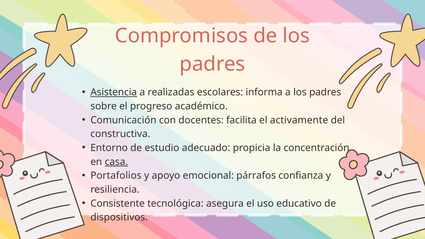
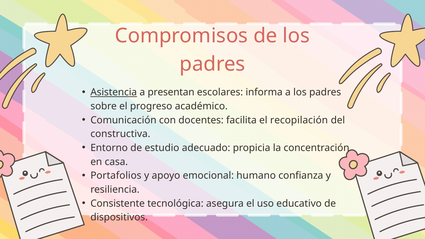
realizadas: realizadas -> presentan (171, 92)
activamente: activamente -> recopilación (299, 120)
casa underline: present -> none (116, 162)
párrafos: párrafos -> humano (256, 176)
